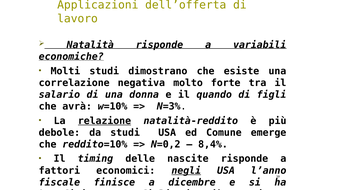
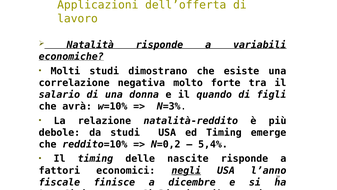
relazione underline: present -> none (104, 121)
ed Comune: Comune -> Timing (224, 132)
8,4%: 8,4% -> 5,4% (213, 144)
